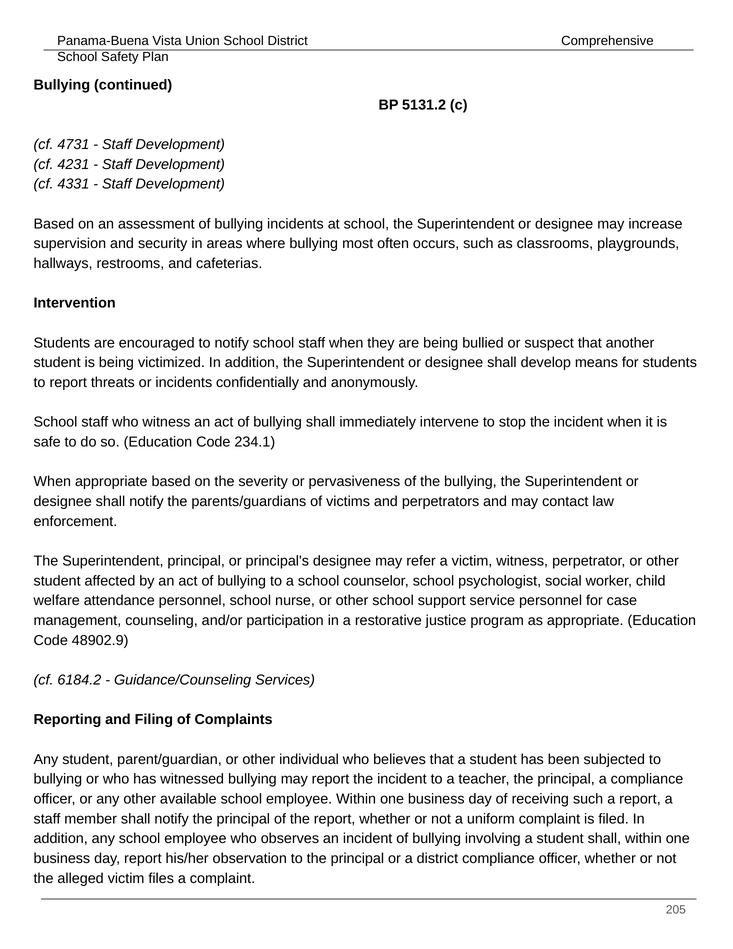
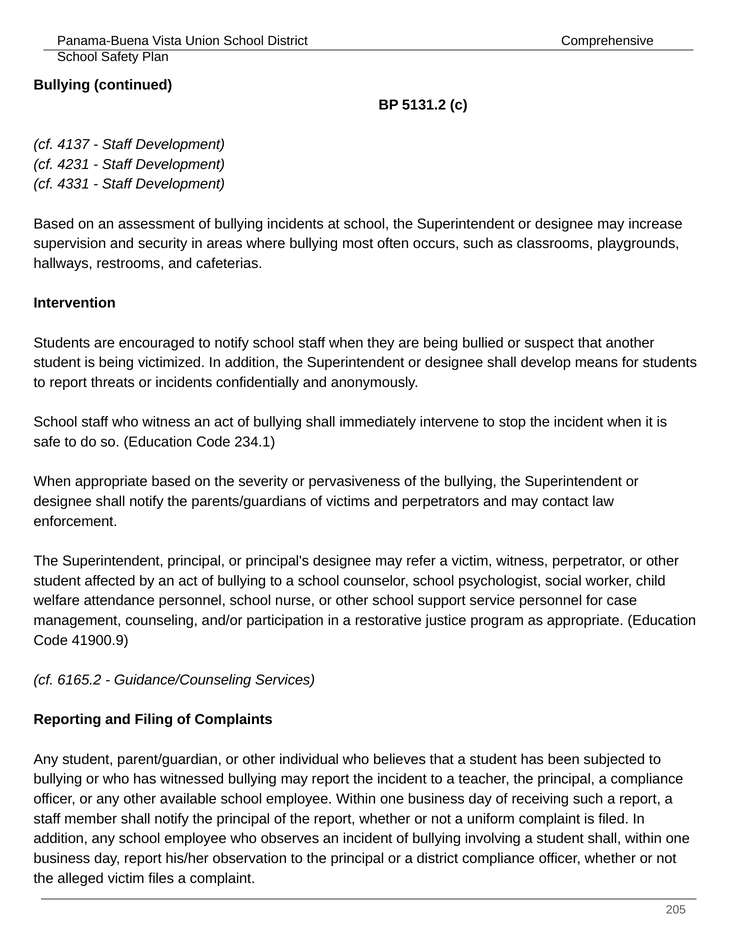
4731: 4731 -> 4137 (73, 144)
48902.9: 48902.9 -> 41900.9 (100, 640)
6184.2: 6184.2 -> 6165.2 (79, 680)
